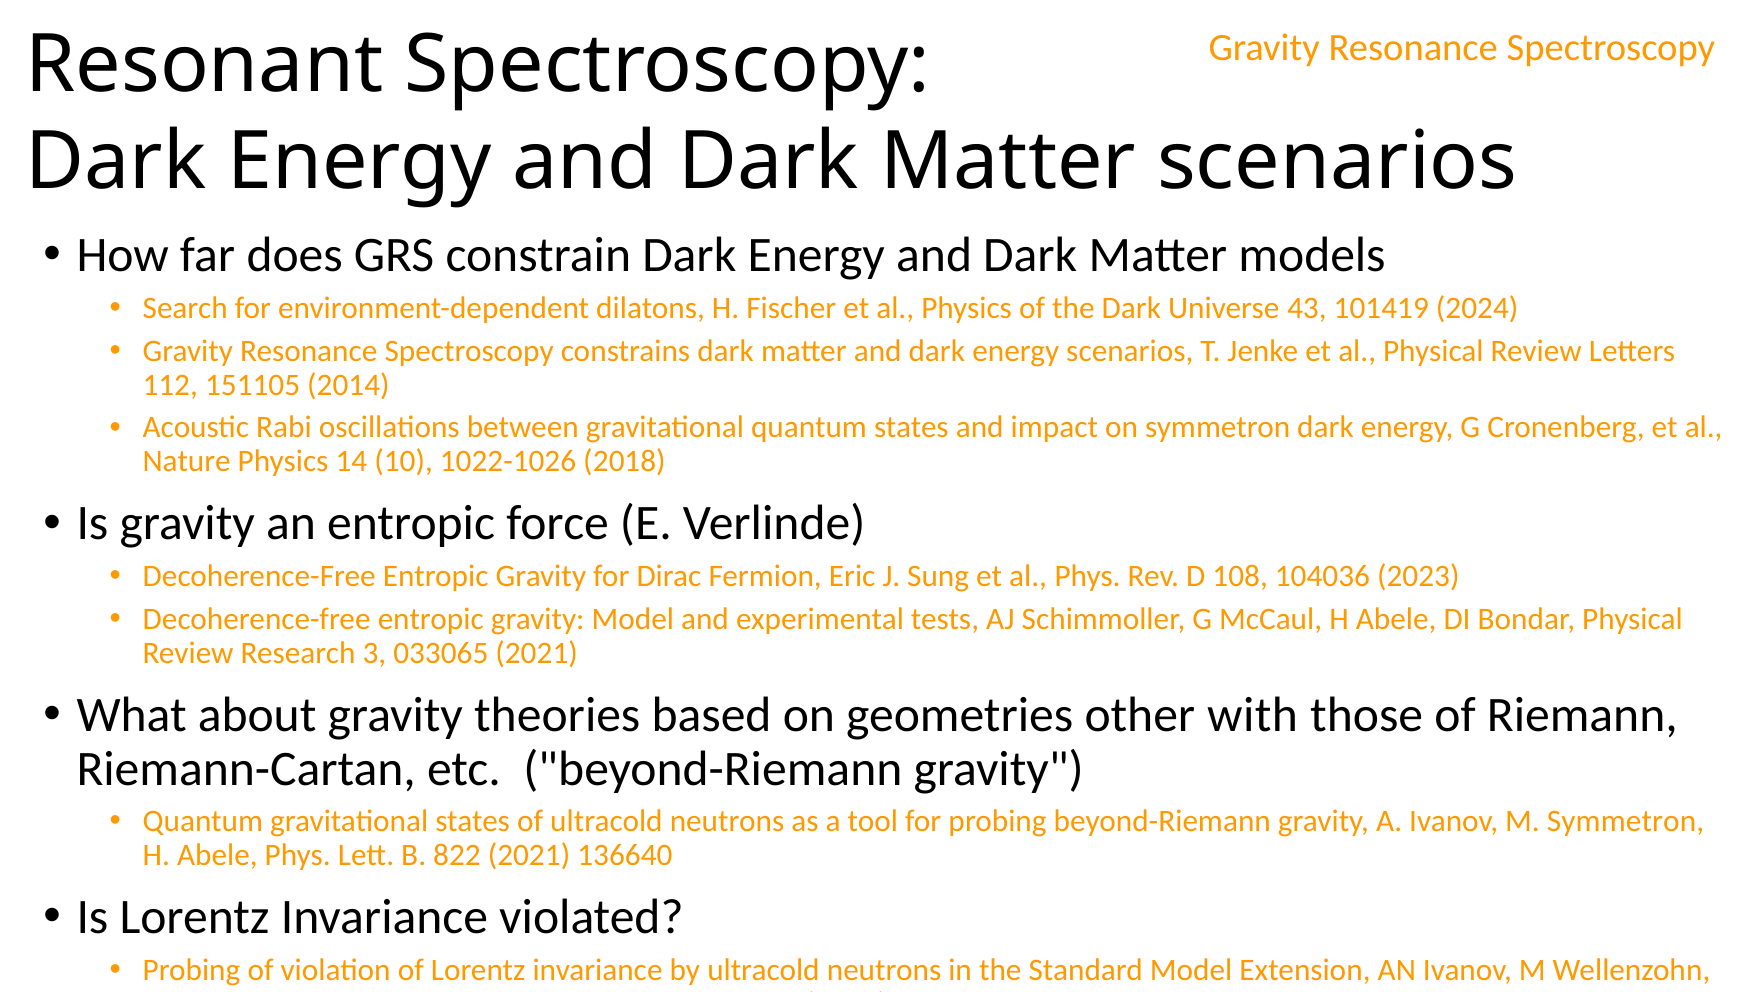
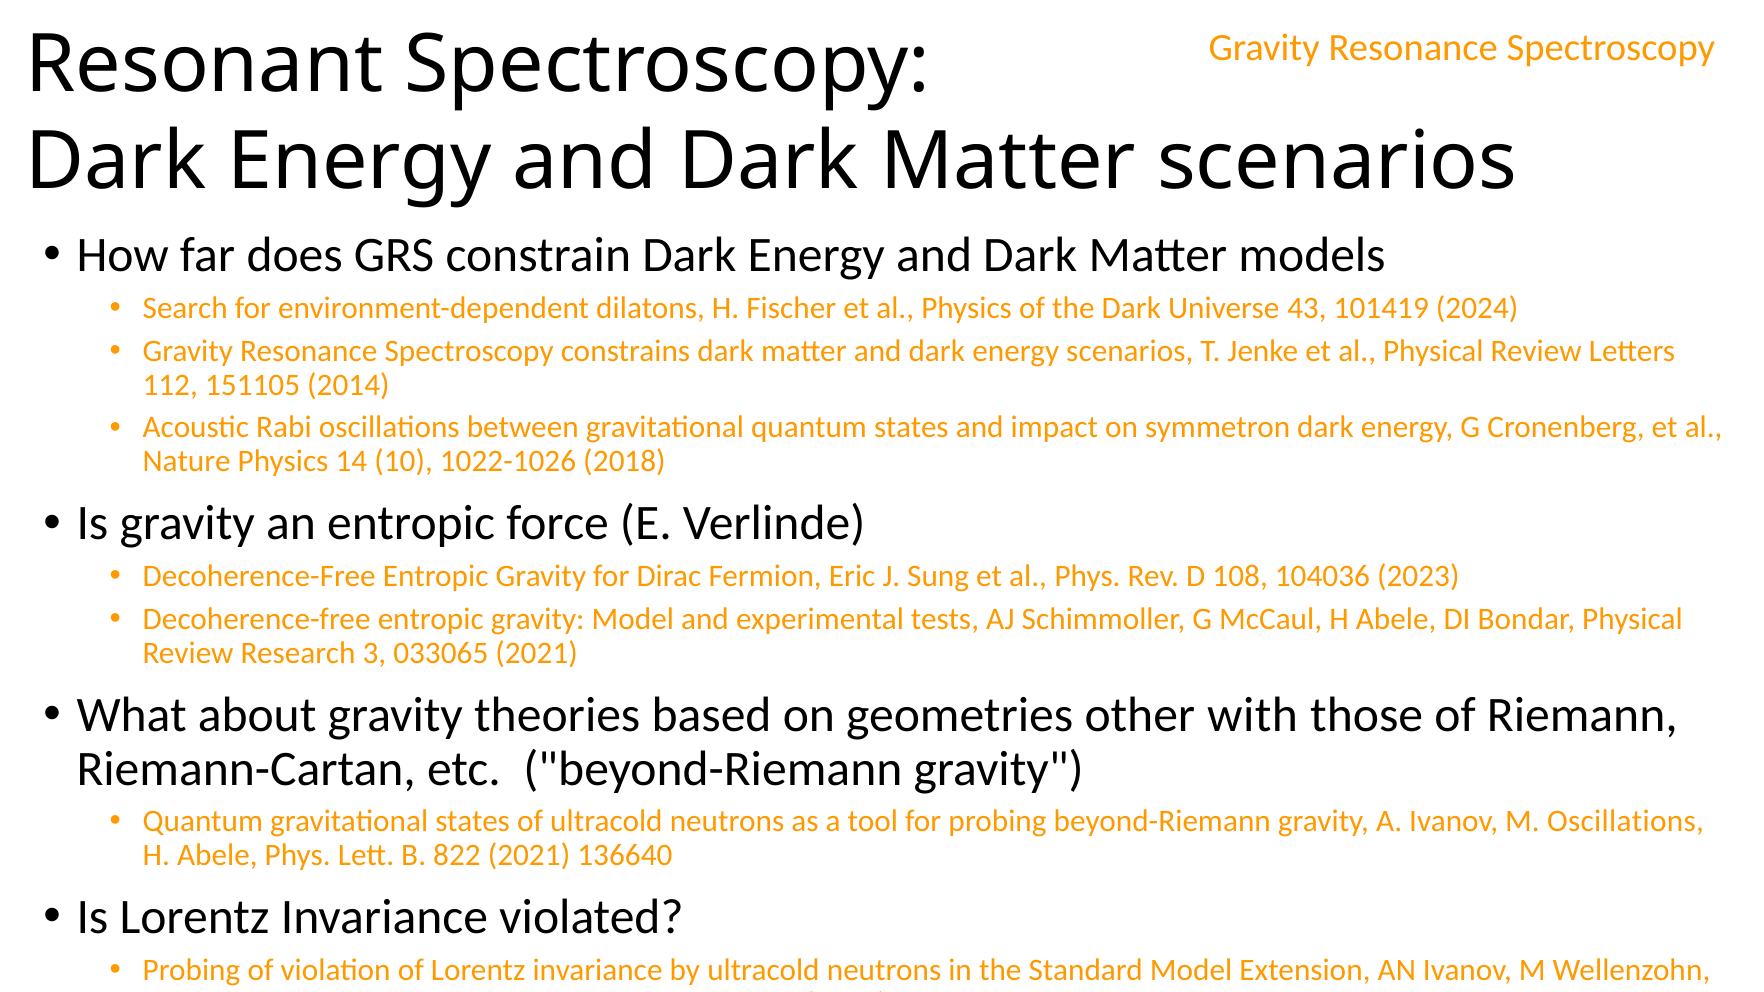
M Symmetron: Symmetron -> Oscillations (1625, 822)
